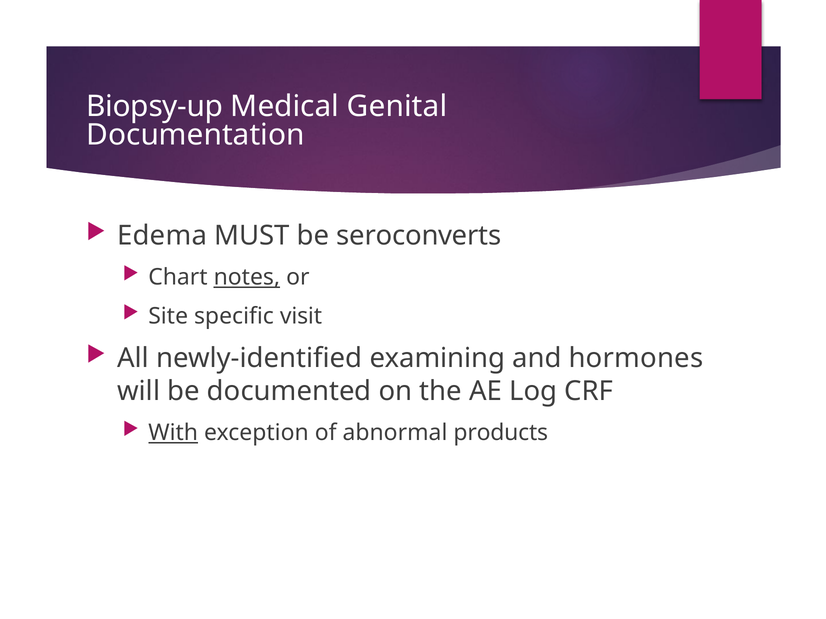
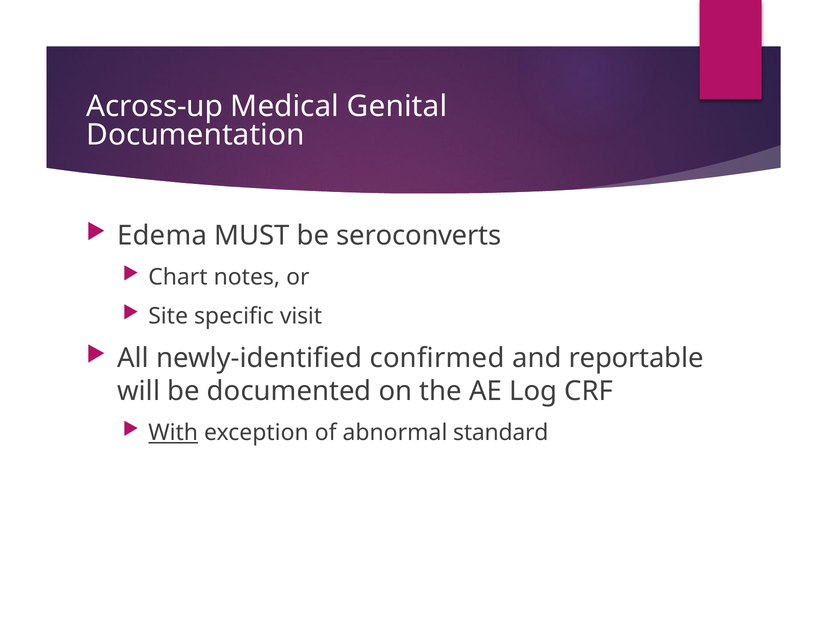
Biopsy-up: Biopsy-up -> Across-up (155, 107)
notes underline: present -> none (247, 277)
examining: examining -> confirmed (437, 359)
hormones: hormones -> reportable (636, 359)
products: products -> standard (501, 433)
